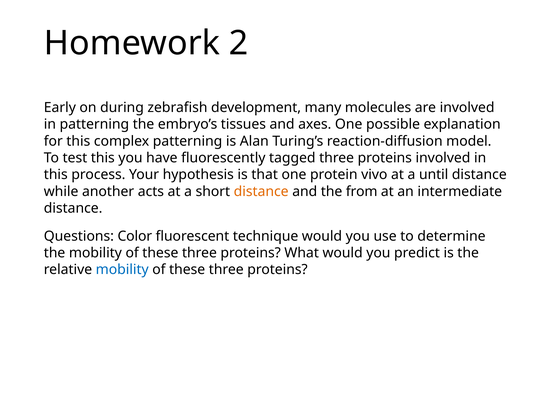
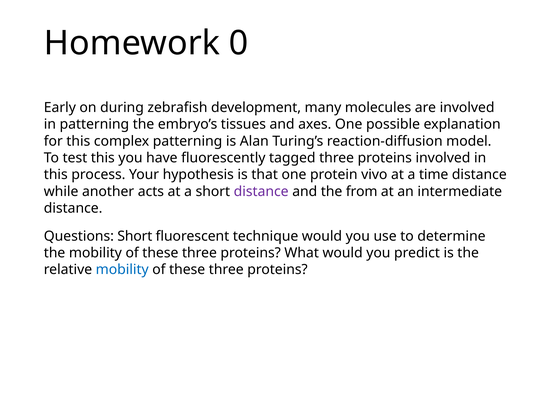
2: 2 -> 0 (239, 43)
until: until -> time (434, 174)
distance colour: orange -> purple (261, 191)
Questions Color: Color -> Short (135, 236)
